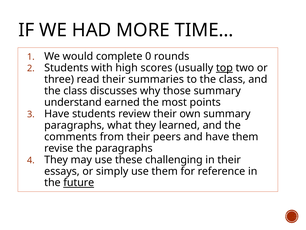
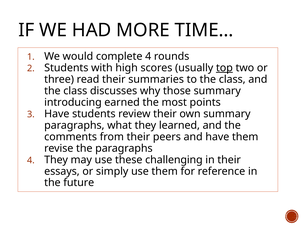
complete 0: 0 -> 4 (148, 56)
understand: understand -> introducing (73, 102)
future underline: present -> none (79, 182)
